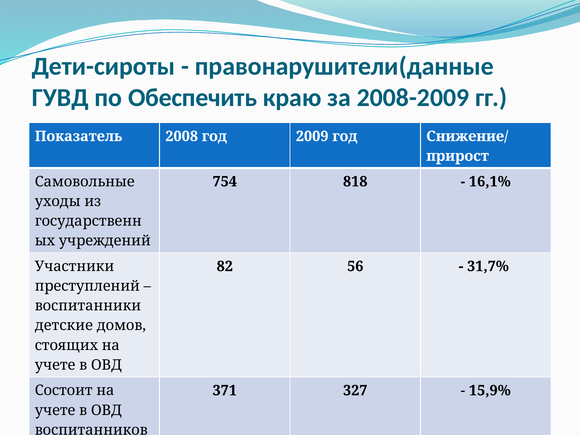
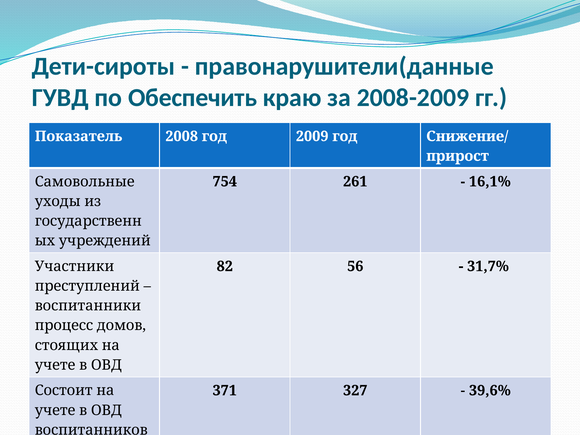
818: 818 -> 261 (355, 182)
детские: детские -> процесс (64, 326)
15,9%: 15,9% -> 39,6% (490, 391)
